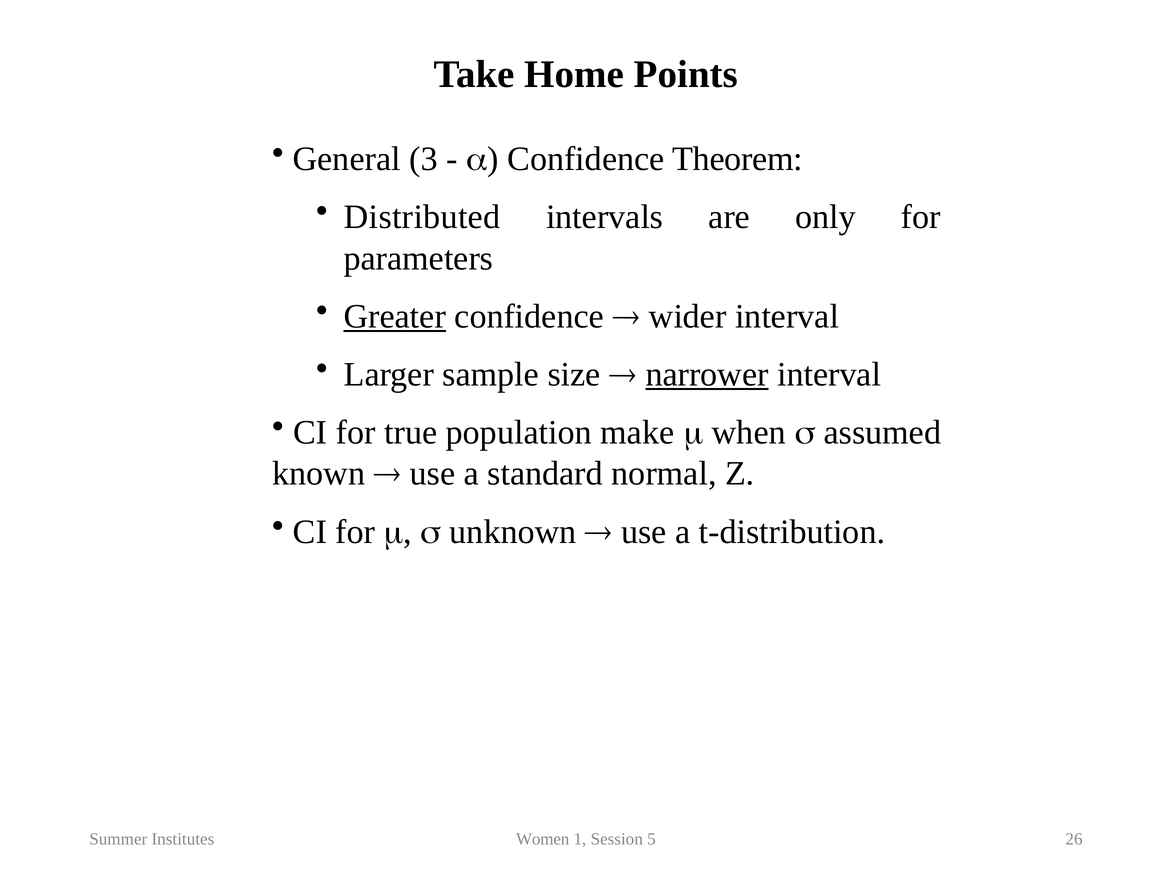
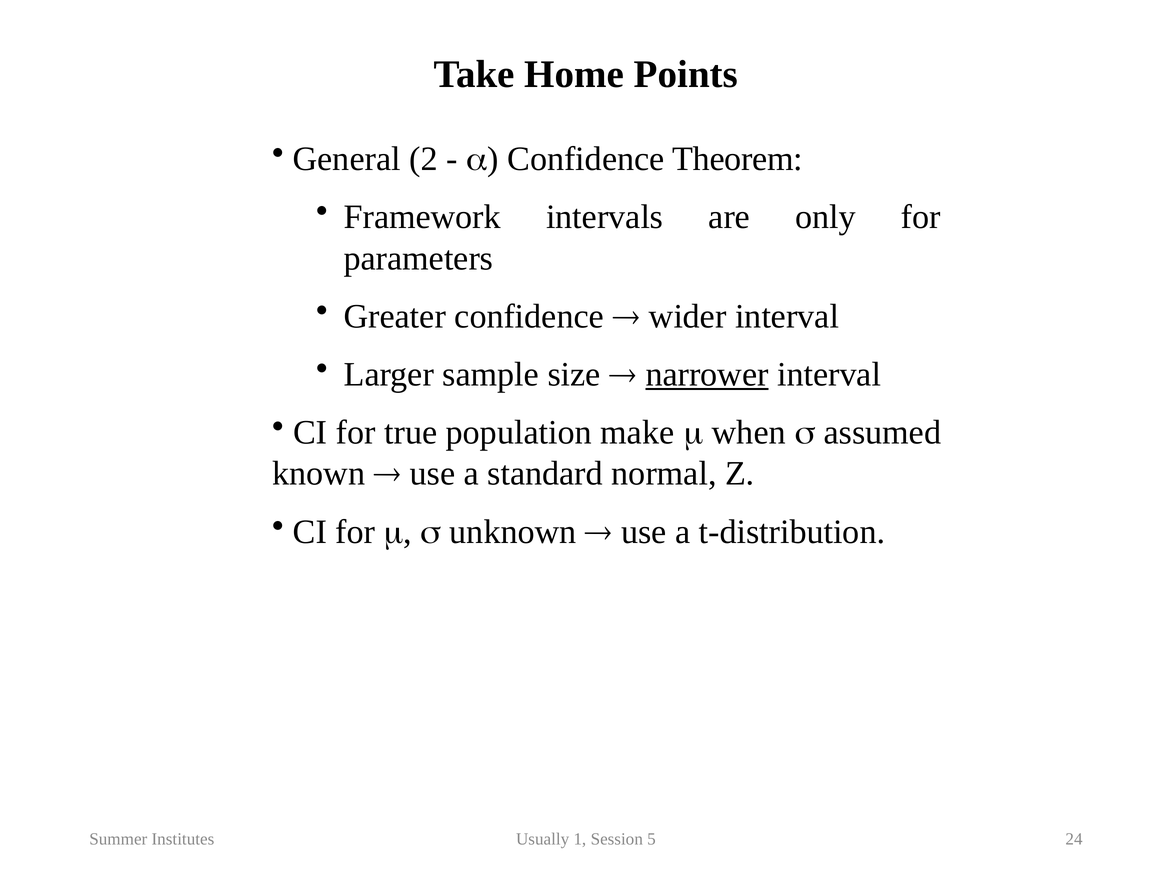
3: 3 -> 2 (423, 159)
Distributed: Distributed -> Framework (422, 217)
Greater underline: present -> none (395, 316)
Women: Women -> Usually (543, 839)
26: 26 -> 24 (1074, 839)
